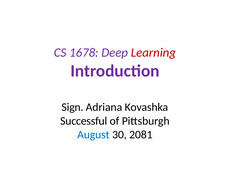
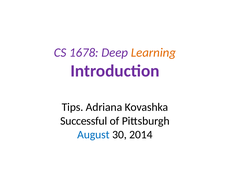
Learning colour: red -> orange (153, 53)
Sign: Sign -> Tips (73, 107)
2081: 2081 -> 2014 (141, 135)
